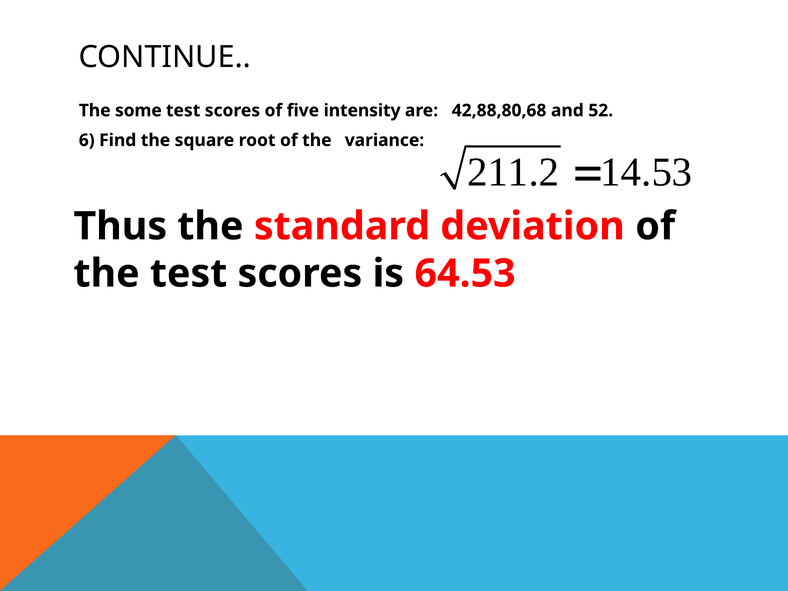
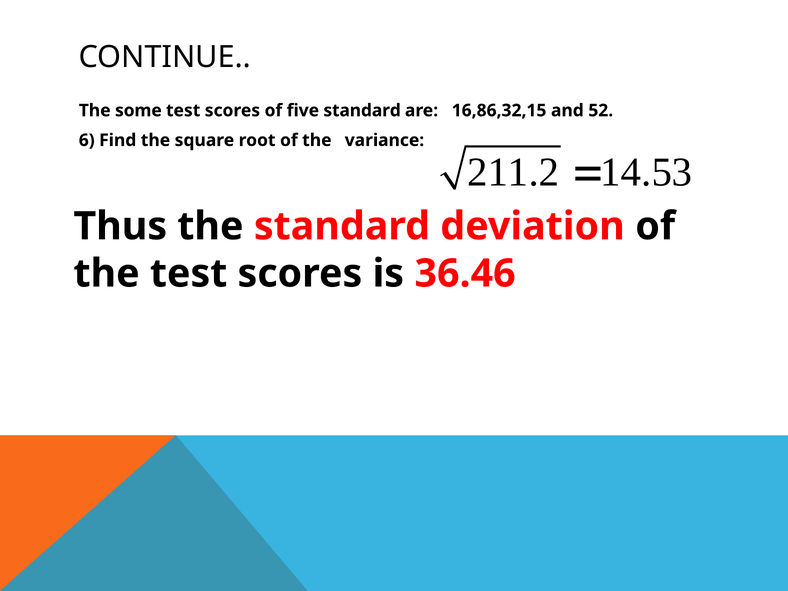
five intensity: intensity -> standard (362, 111)
42,88,80,68: 42,88,80,68 -> 16,86,32,15 (499, 111)
64.53: 64.53 -> 36.46 (465, 274)
